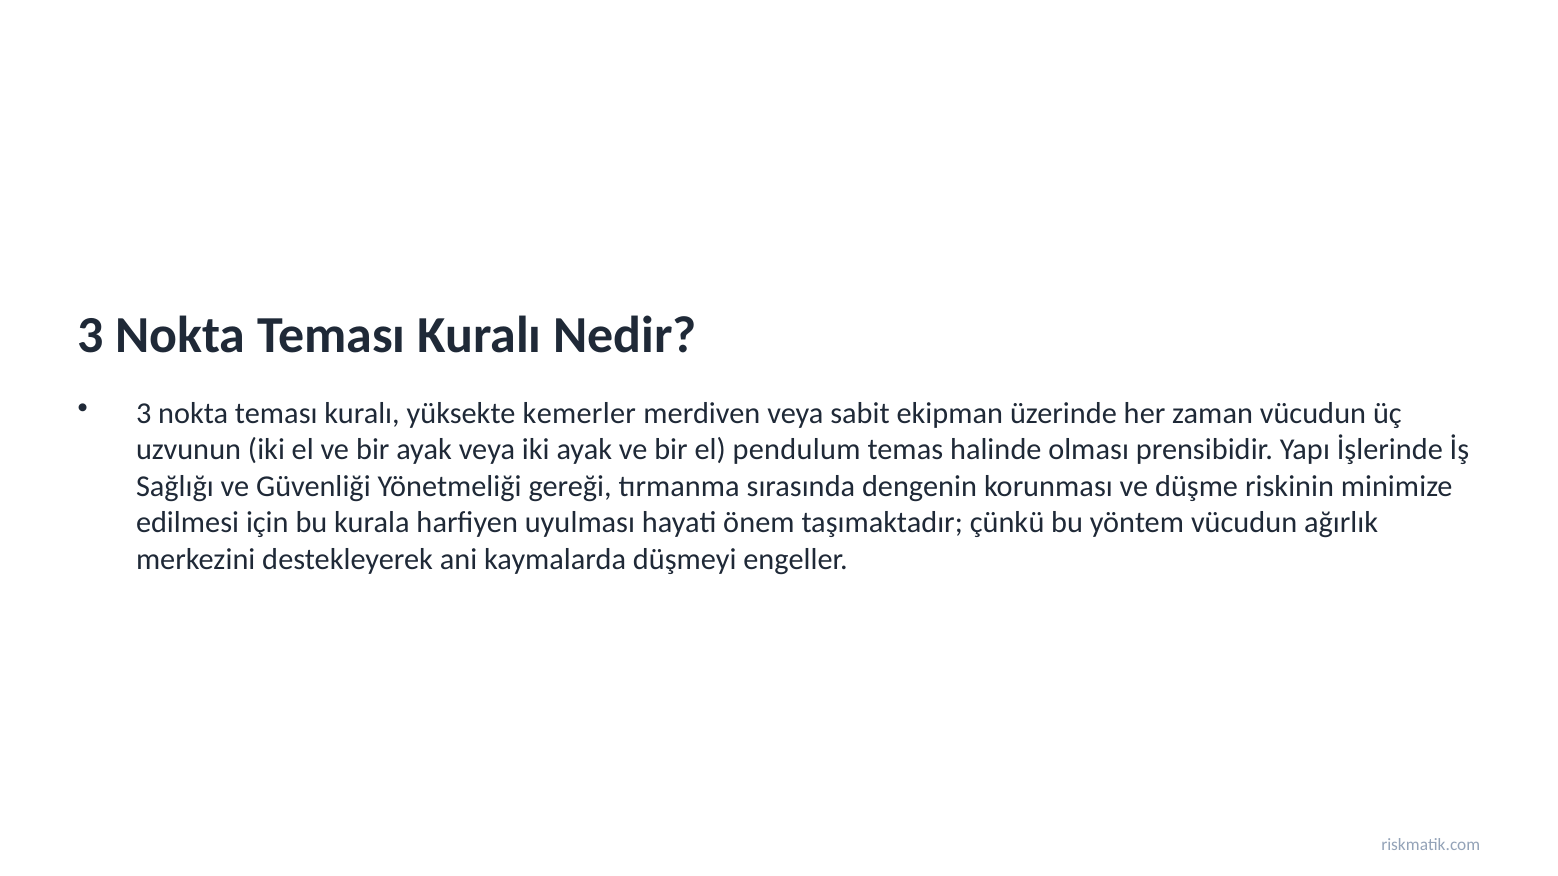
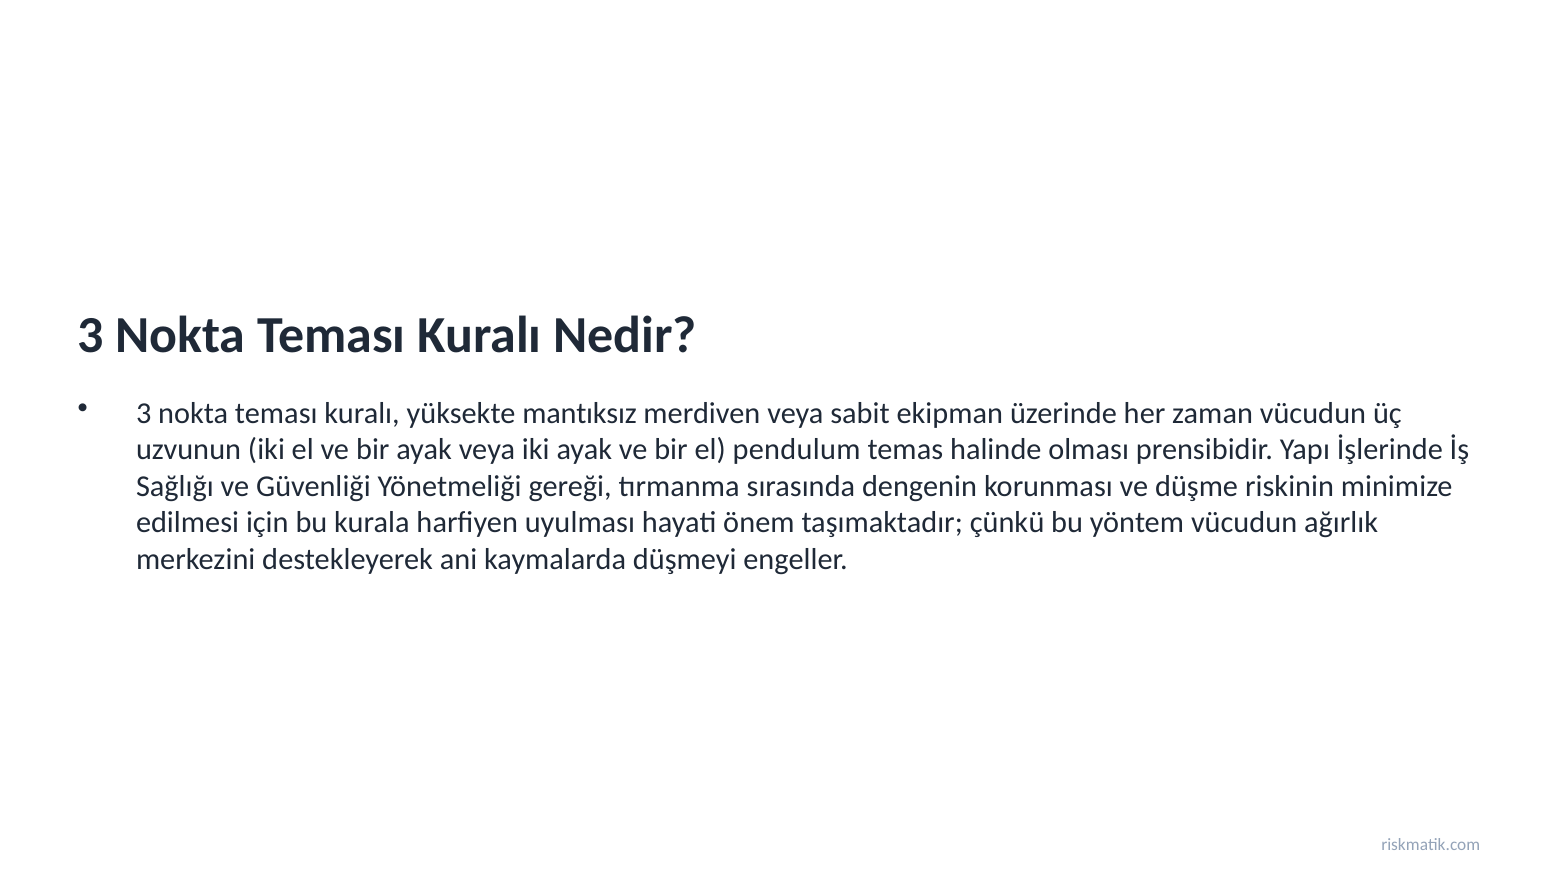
kemerler: kemerler -> mantıksız (580, 414)
